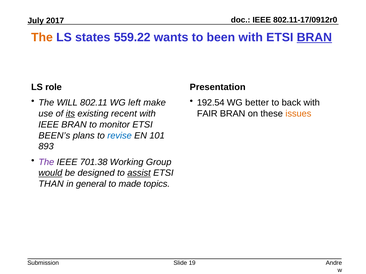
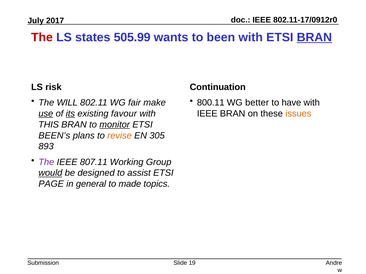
The colour: orange -> red (42, 37)
559.22: 559.22 -> 505.99 (132, 37)
role: role -> risk (53, 87)
Presentation: Presentation -> Continuation (218, 87)
left: left -> fair (135, 103)
192.54: 192.54 -> 800.11 (211, 103)
back: back -> have (291, 103)
use underline: none -> present (46, 114)
recent: recent -> favour (124, 114)
FAIR: FAIR -> IEEE (207, 114)
IEEE: IEEE -> THIS (49, 125)
monitor underline: none -> present (115, 125)
revise colour: blue -> orange (120, 136)
101: 101 -> 305 (157, 136)
701.38: 701.38 -> 807.11 (94, 162)
assist underline: present -> none (139, 173)
THAN: THAN -> PAGE (51, 184)
